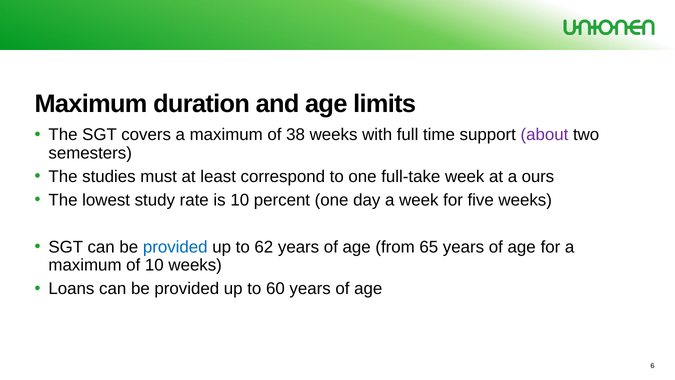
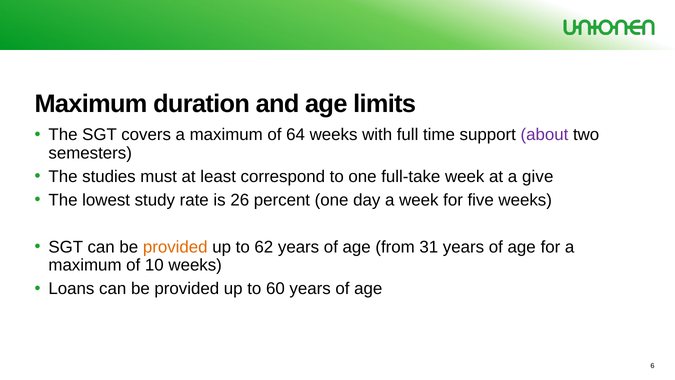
38: 38 -> 64 (296, 135)
ours: ours -> give (538, 176)
is 10: 10 -> 26 (240, 200)
provided colour: blue -> orange (175, 247)
65: 65 -> 31 (429, 247)
